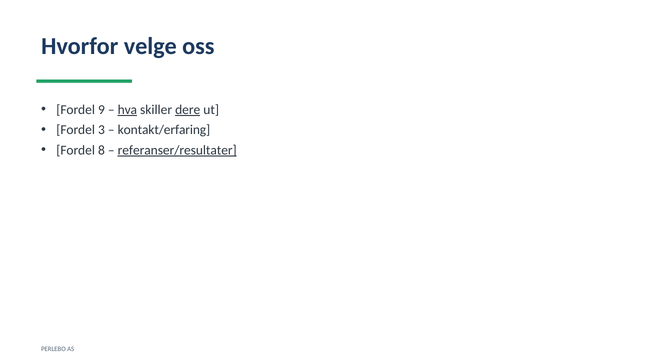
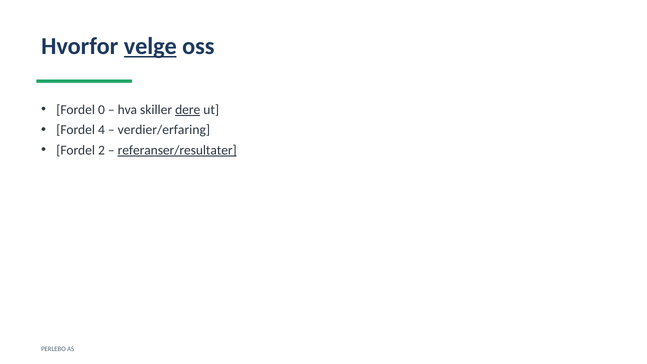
velge underline: none -> present (150, 46)
9: 9 -> 0 (101, 110)
hva underline: present -> none (127, 110)
3: 3 -> 4 (101, 130)
kontakt/erfaring: kontakt/erfaring -> verdier/erfaring (164, 130)
8: 8 -> 2 (101, 150)
